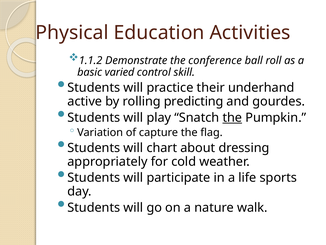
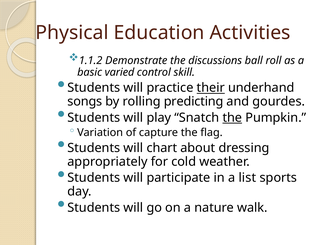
conference: conference -> discussions (215, 61)
their underline: none -> present (211, 88)
active: active -> songs (85, 101)
life: life -> list (247, 177)
